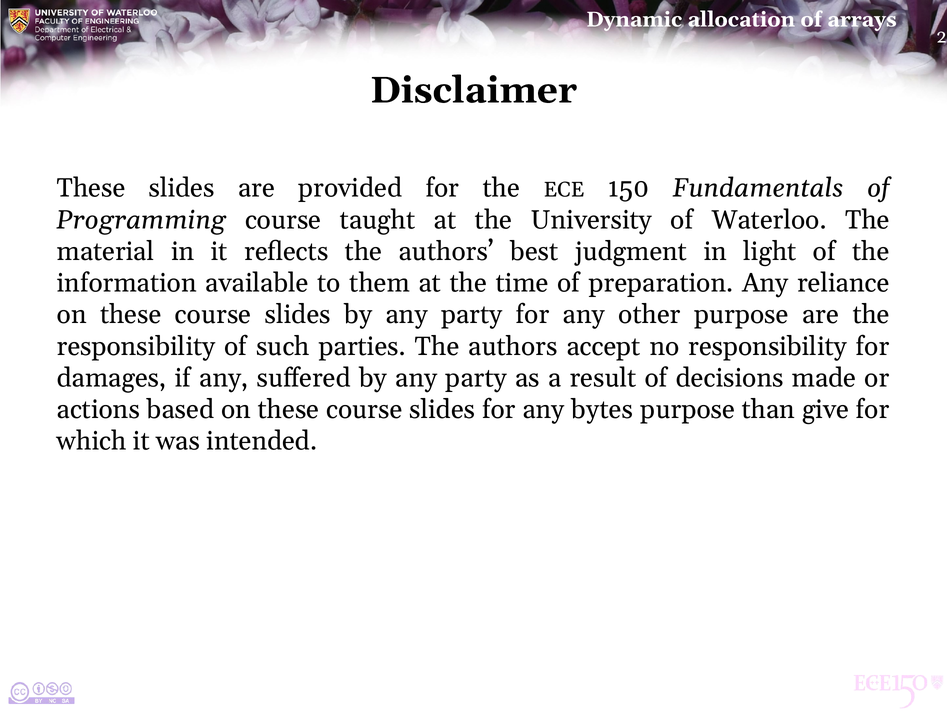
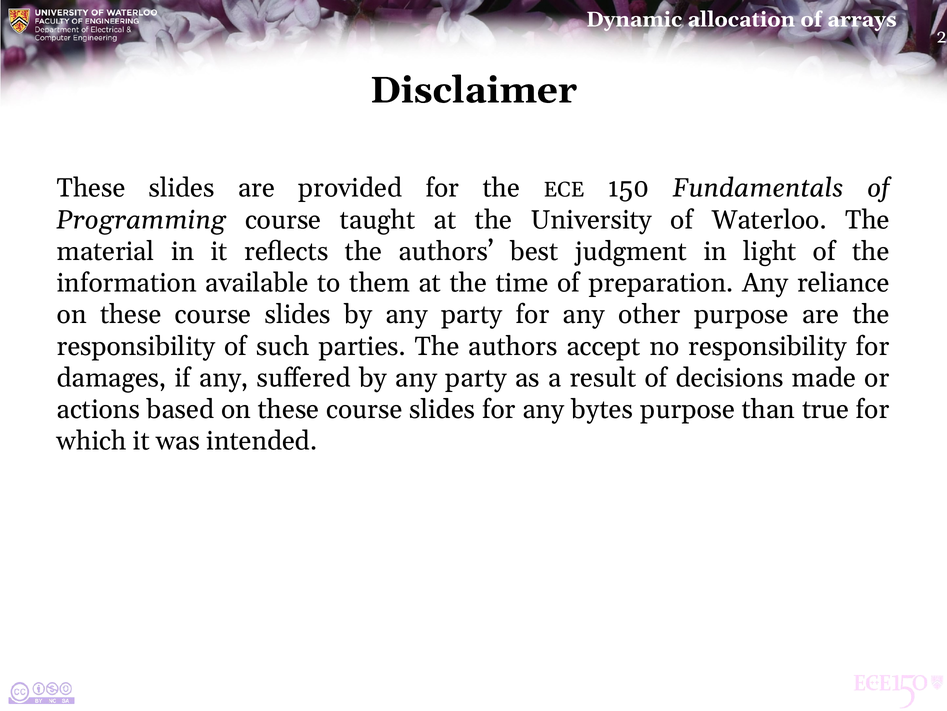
give: give -> true (826, 409)
